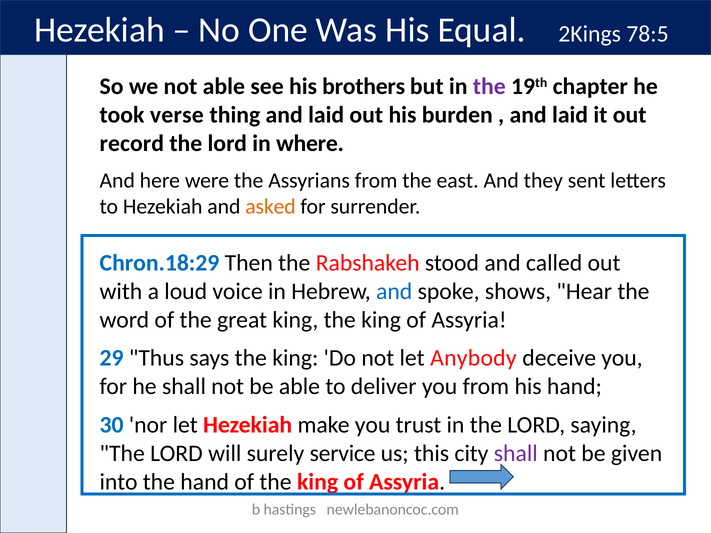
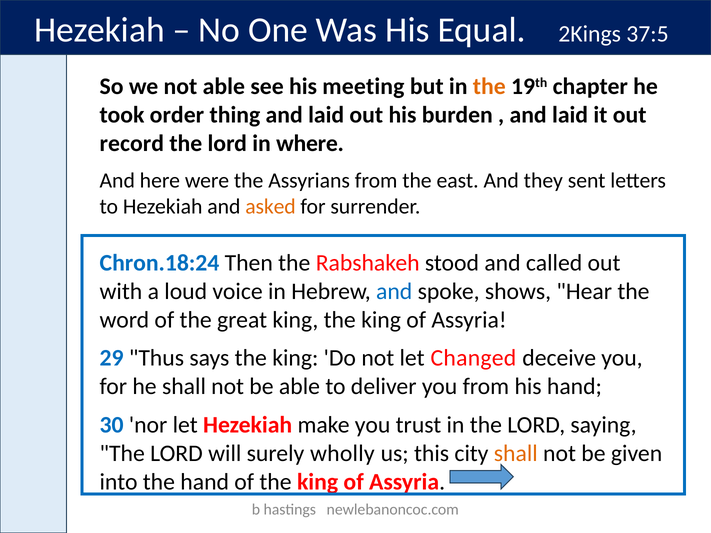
78:5: 78:5 -> 37:5 (647, 34)
brothers: brothers -> meeting (363, 87)
the colour: purple -> orange (489, 87)
verse: verse -> order (177, 115)
Chron.18:29: Chron.18:29 -> Chron.18:24 (159, 263)
Anybody: Anybody -> Changed (473, 358)
service: service -> wholly (342, 454)
shall colour: purple -> orange (516, 454)
